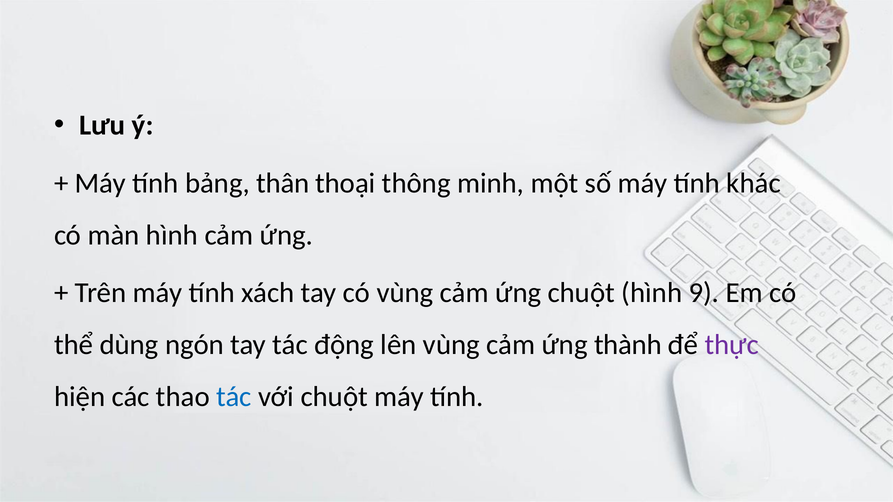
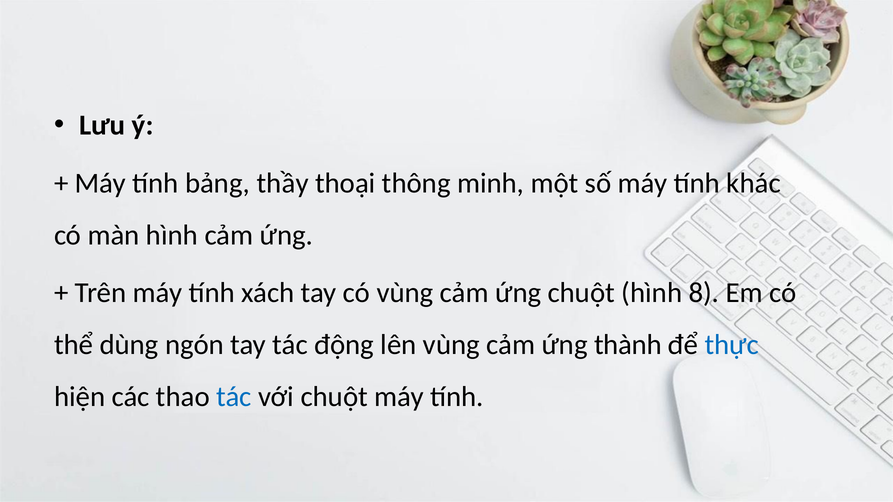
thân: thân -> thầy (283, 183)
9: 9 -> 8 (704, 293)
thực colour: purple -> blue (732, 345)
